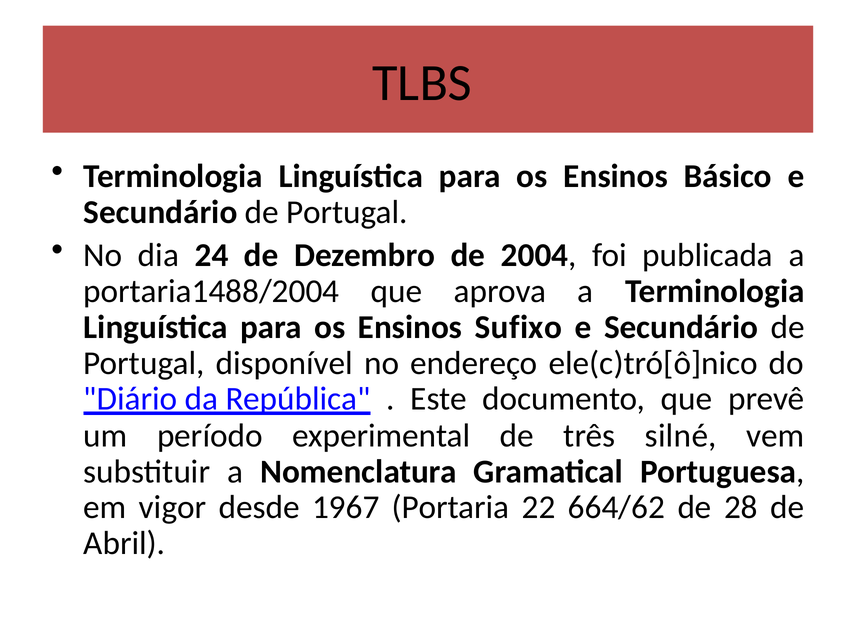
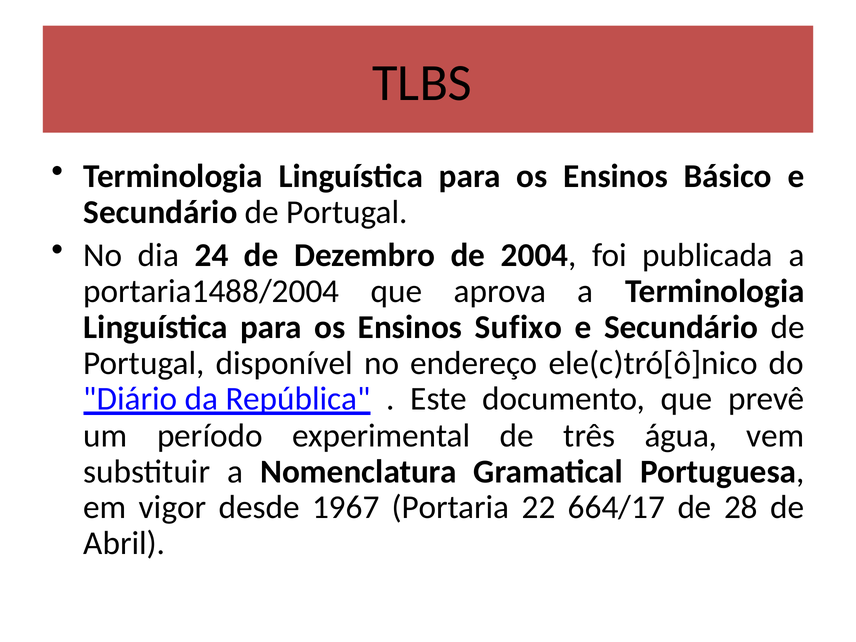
silné: silné -> água (681, 436)
664/62: 664/62 -> 664/17 (616, 507)
